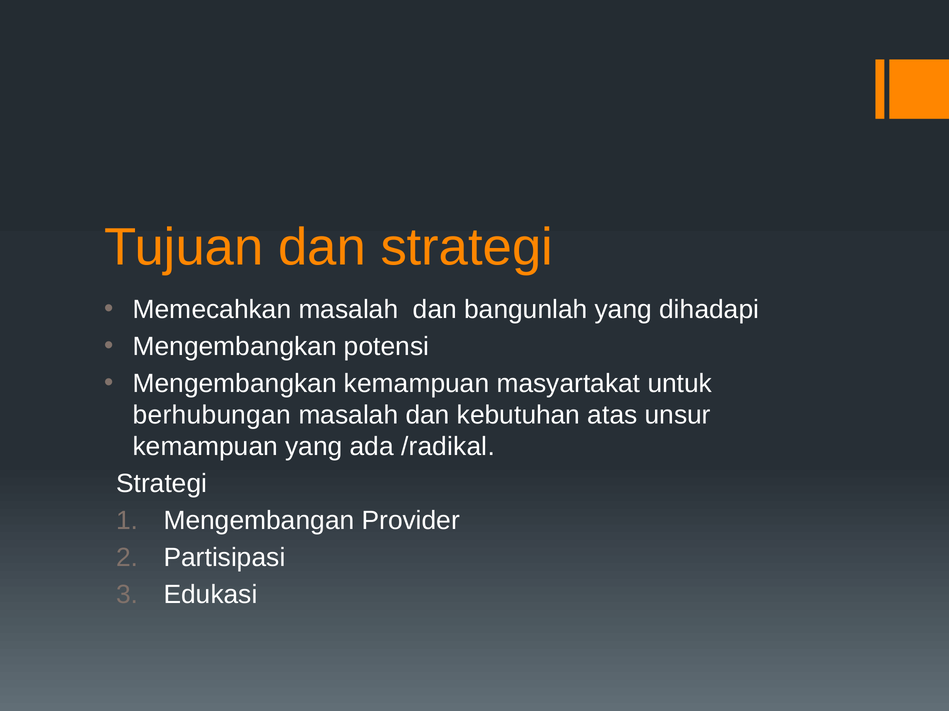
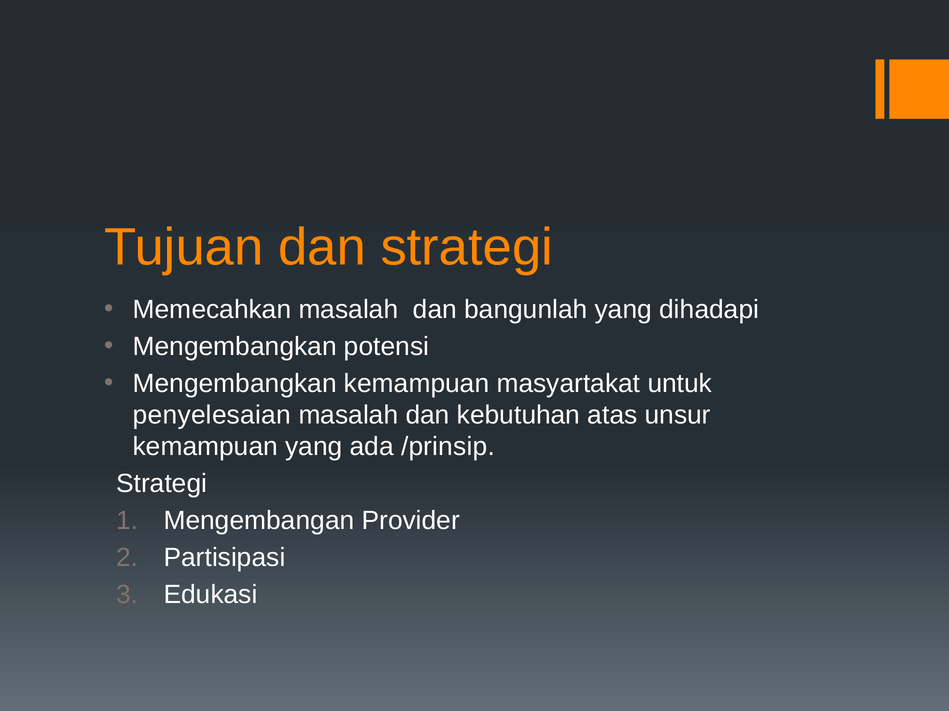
berhubungan: berhubungan -> penyelesaian (212, 416)
/radikal: /radikal -> /prinsip (448, 447)
